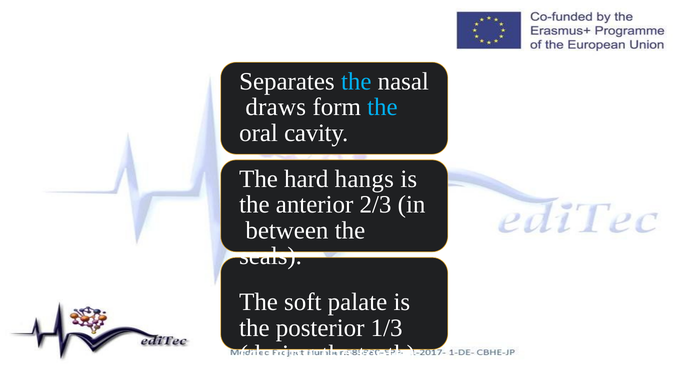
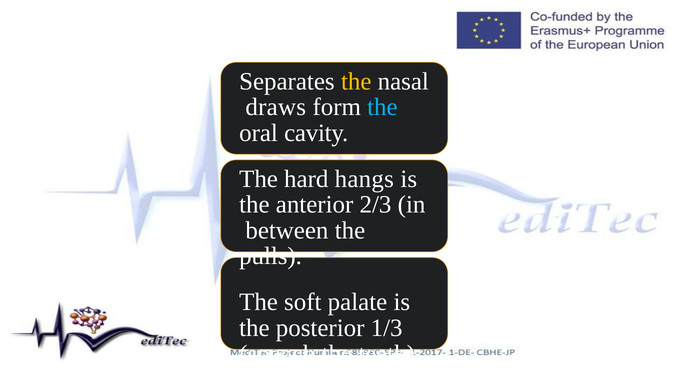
the colour: light blue -> yellow (356, 81)
seals: seals -> pulls (271, 256)
during: during -> speech (277, 354)
